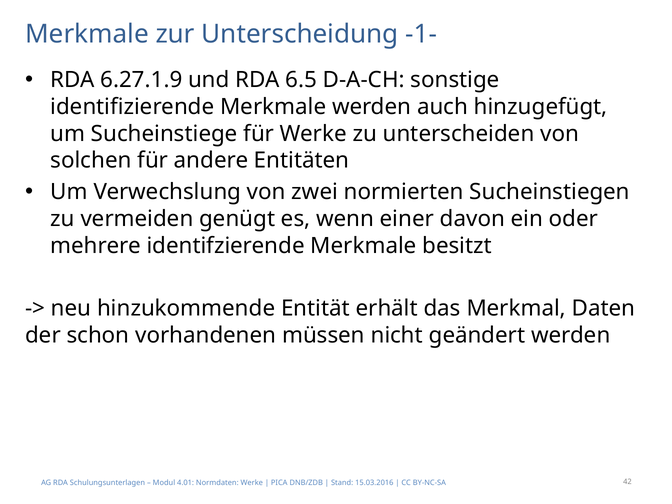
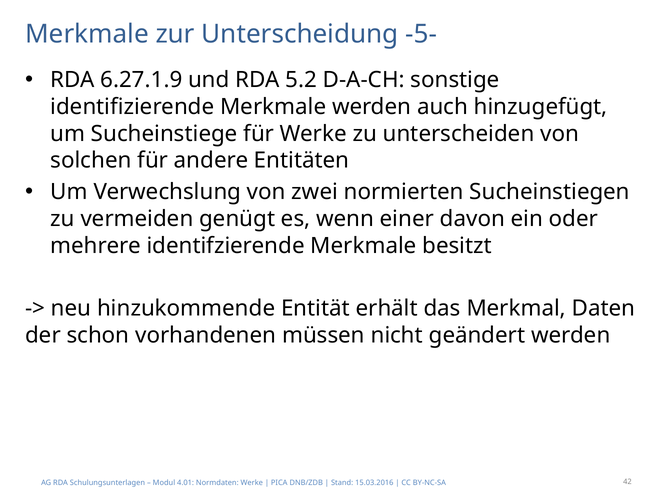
-1-: -1- -> -5- (421, 34)
6.5: 6.5 -> 5.2 (301, 80)
